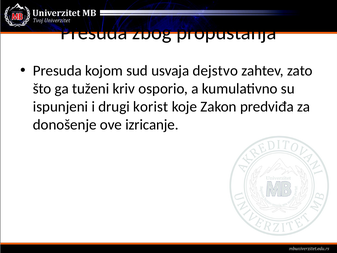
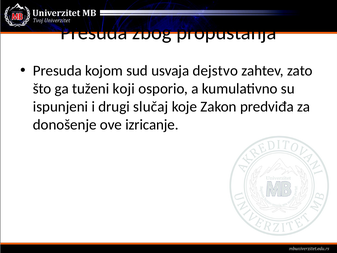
kriv: kriv -> koji (124, 89)
korist: korist -> slučaj (151, 107)
